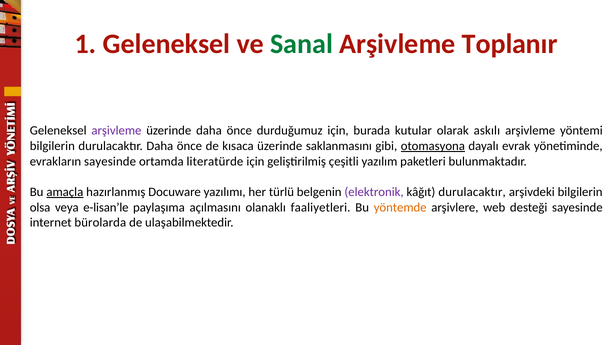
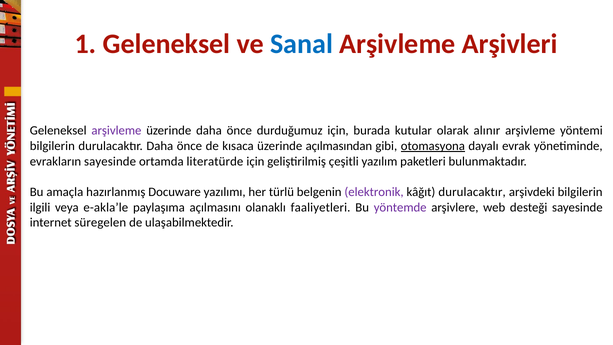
Sanal colour: green -> blue (302, 44)
Toplanır: Toplanır -> Arşivleri (510, 44)
askılı: askılı -> alınır (487, 131)
saklanmasını: saklanmasını -> açılmasından (339, 146)
amaçla underline: present -> none (65, 192)
olsa: olsa -> ilgili (40, 207)
e-lisan’le: e-lisan’le -> e-akla’le (106, 207)
yöntemde colour: orange -> purple (400, 207)
bürolarda: bürolarda -> süregelen (100, 223)
